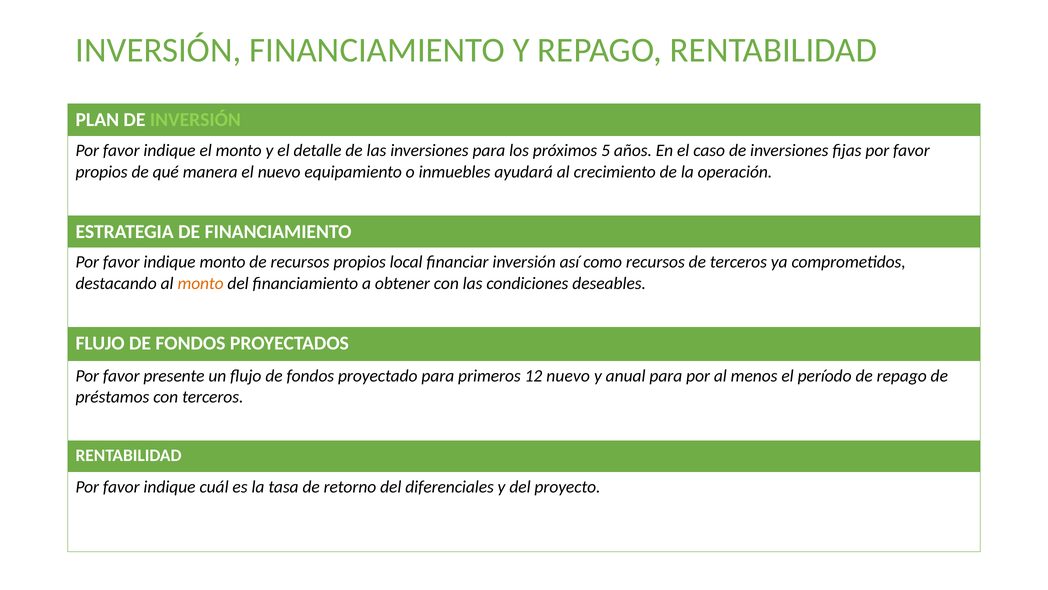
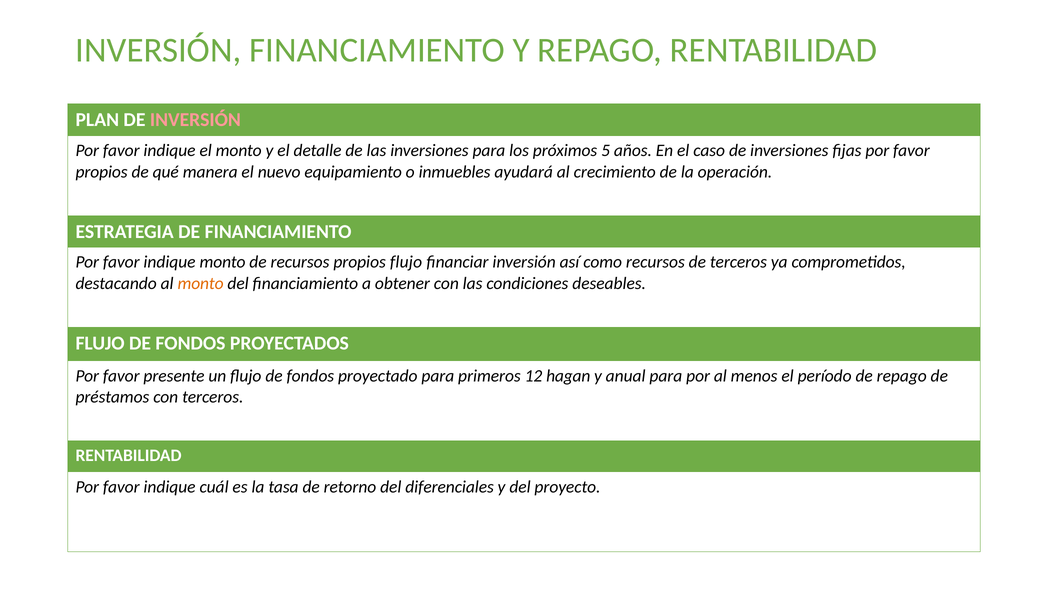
INVERSIÓN colour: light green -> pink (195, 120)
propios local: local -> flujo (406, 262)
12 nuevo: nuevo -> hagan (568, 375)
